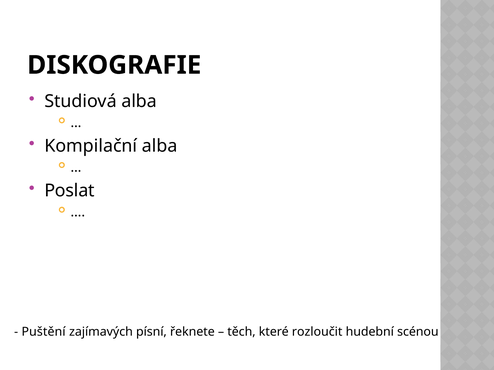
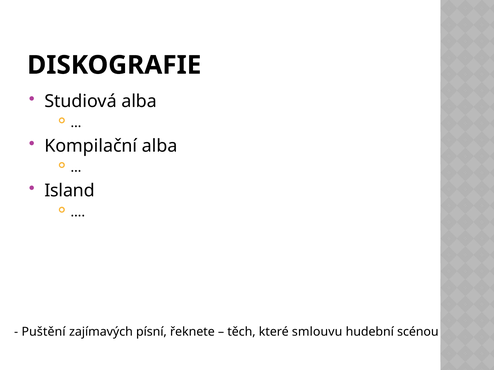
Poslat: Poslat -> Island (70, 191)
rozloučit: rozloučit -> smlouvu (317, 332)
